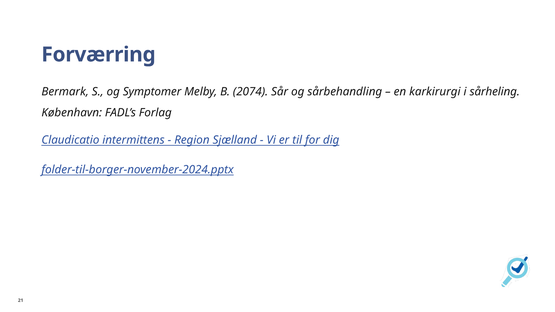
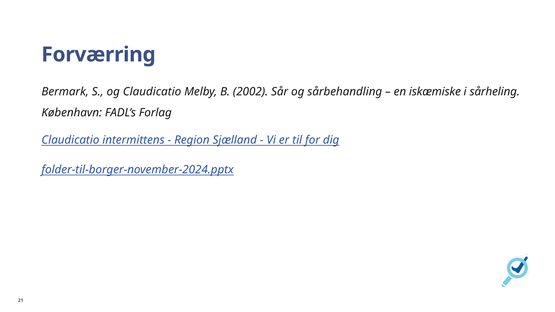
og Symptomer: Symptomer -> Claudicatio (152, 92)
2074: 2074 -> 2002 (251, 92)
karkirurgi: karkirurgi -> iskæmiske (435, 92)
